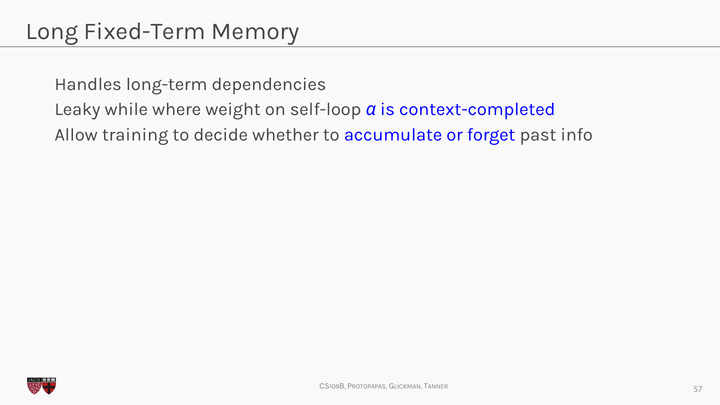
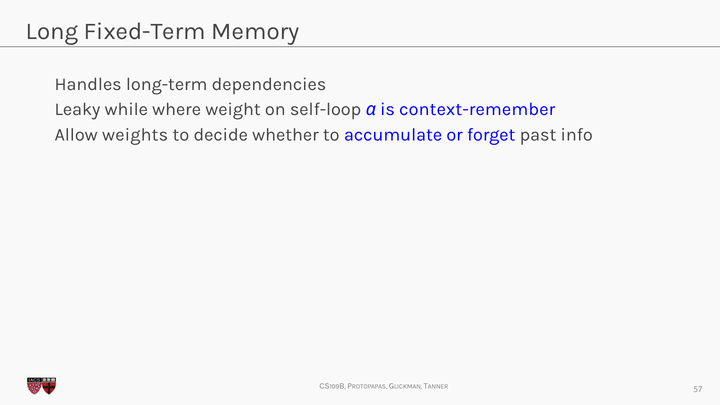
context-completed: context-completed -> context-remember (477, 109)
training: training -> weights (135, 135)
